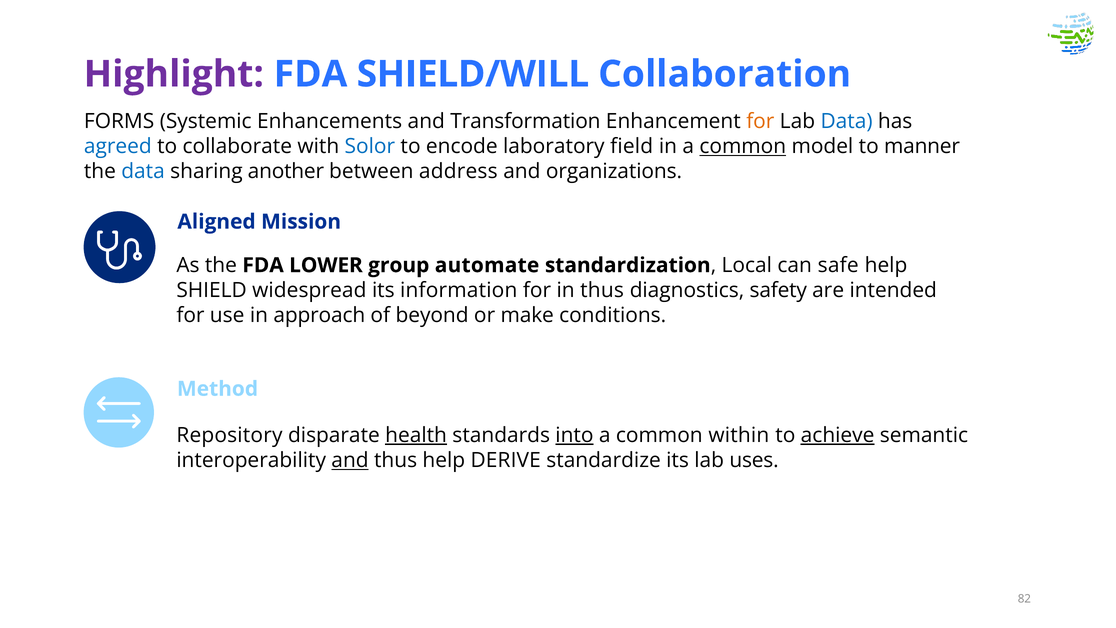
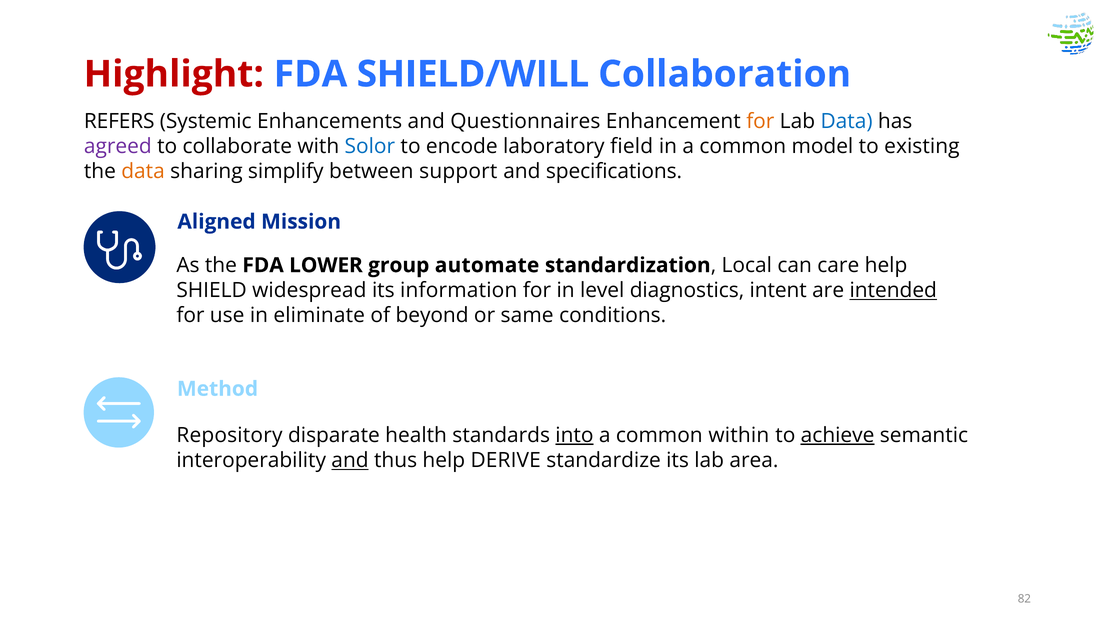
Highlight colour: purple -> red (174, 74)
FORMS: FORMS -> REFERS (119, 121)
Transformation: Transformation -> Questionnaires (525, 121)
agreed colour: blue -> purple (118, 146)
common underline: present -> none (743, 146)
manner: manner -> existing (922, 146)
data colour: blue -> orange (143, 171)
another: another -> simplify (286, 171)
address: address -> support (458, 171)
organizations: organizations -> specifications (614, 171)
safe: safe -> care (838, 265)
in thus: thus -> level (602, 290)
safety: safety -> intent (778, 290)
intended underline: none -> present (893, 290)
approach: approach -> eliminate (319, 315)
make: make -> same (527, 315)
health underline: present -> none (416, 435)
uses: uses -> area (754, 460)
